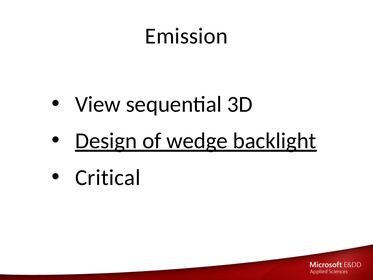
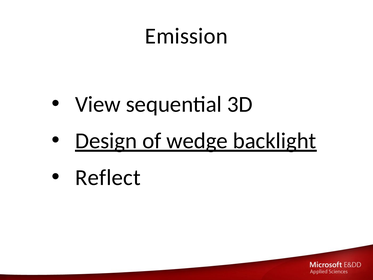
Critical: Critical -> Reflect (108, 177)
